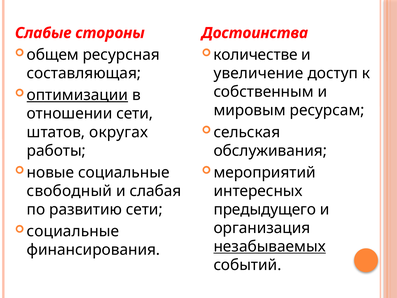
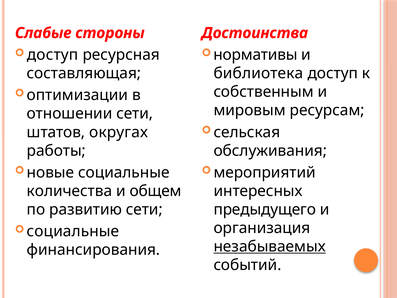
общем: общем -> доступ (53, 55)
количестве: количестве -> нормативы (255, 55)
увеличение: увеличение -> библиотека (258, 73)
оптимизации underline: present -> none (77, 95)
свободный: свободный -> количества (69, 191)
слабая: слабая -> общем (156, 191)
